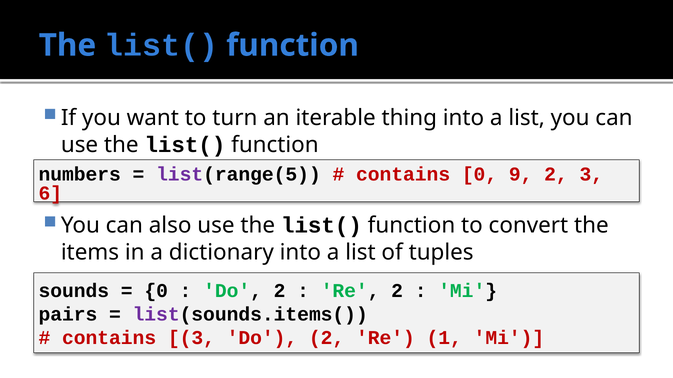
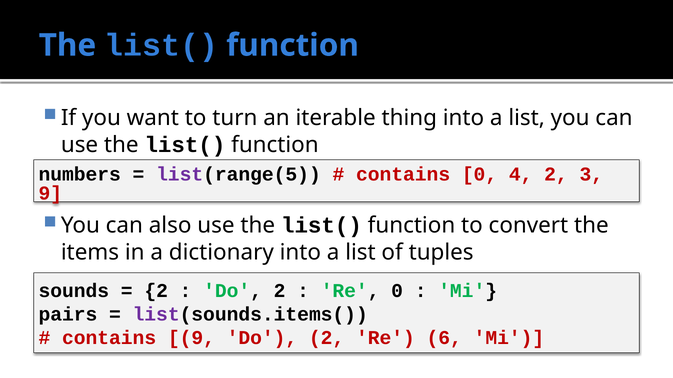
9: 9 -> 4 (521, 175)
6: 6 -> 9 (50, 194)
0: 0 -> 2 (156, 291)
Re 2: 2 -> 0 (397, 291)
contains 3: 3 -> 9 (191, 338)
1: 1 -> 6 (444, 338)
